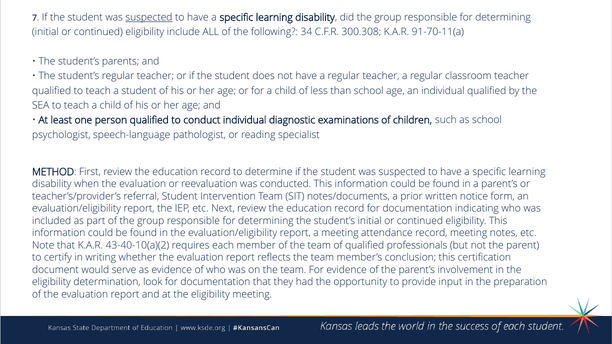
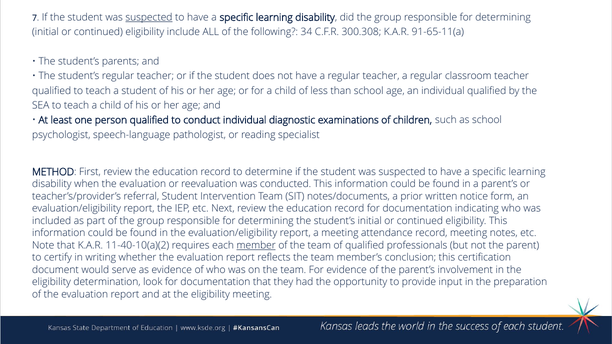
91-70-11(a: 91-70-11(a -> 91-65-11(a (438, 32)
43-40-10(a)(2: 43-40-10(a)(2 -> 11-40-10(a)(2 (137, 245)
member underline: none -> present (256, 245)
